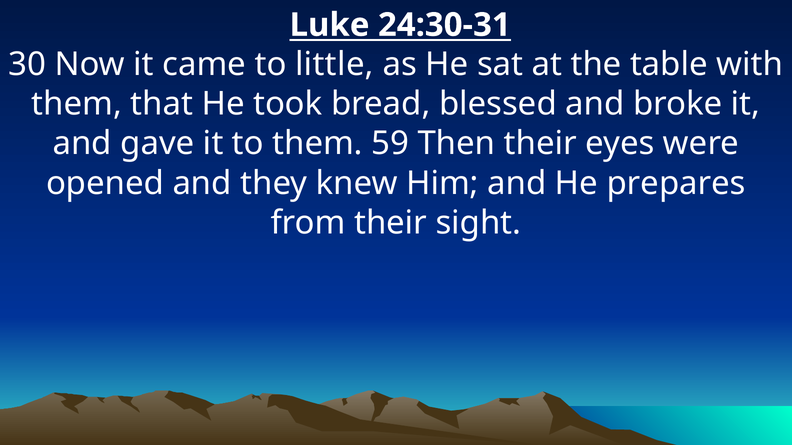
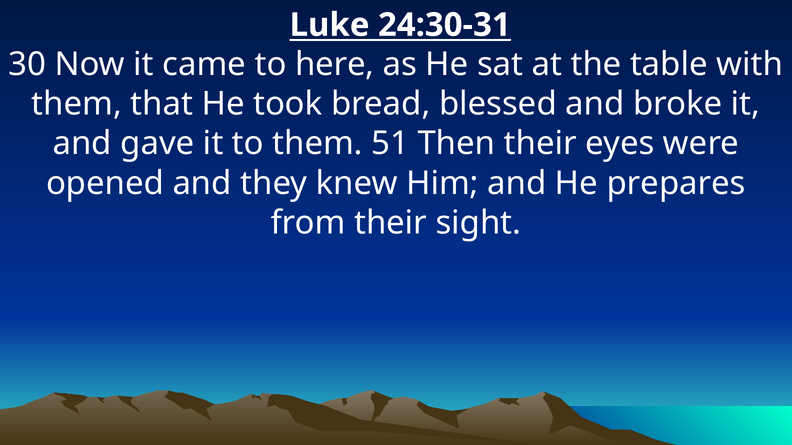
little: little -> here (335, 65)
59: 59 -> 51 (390, 144)
